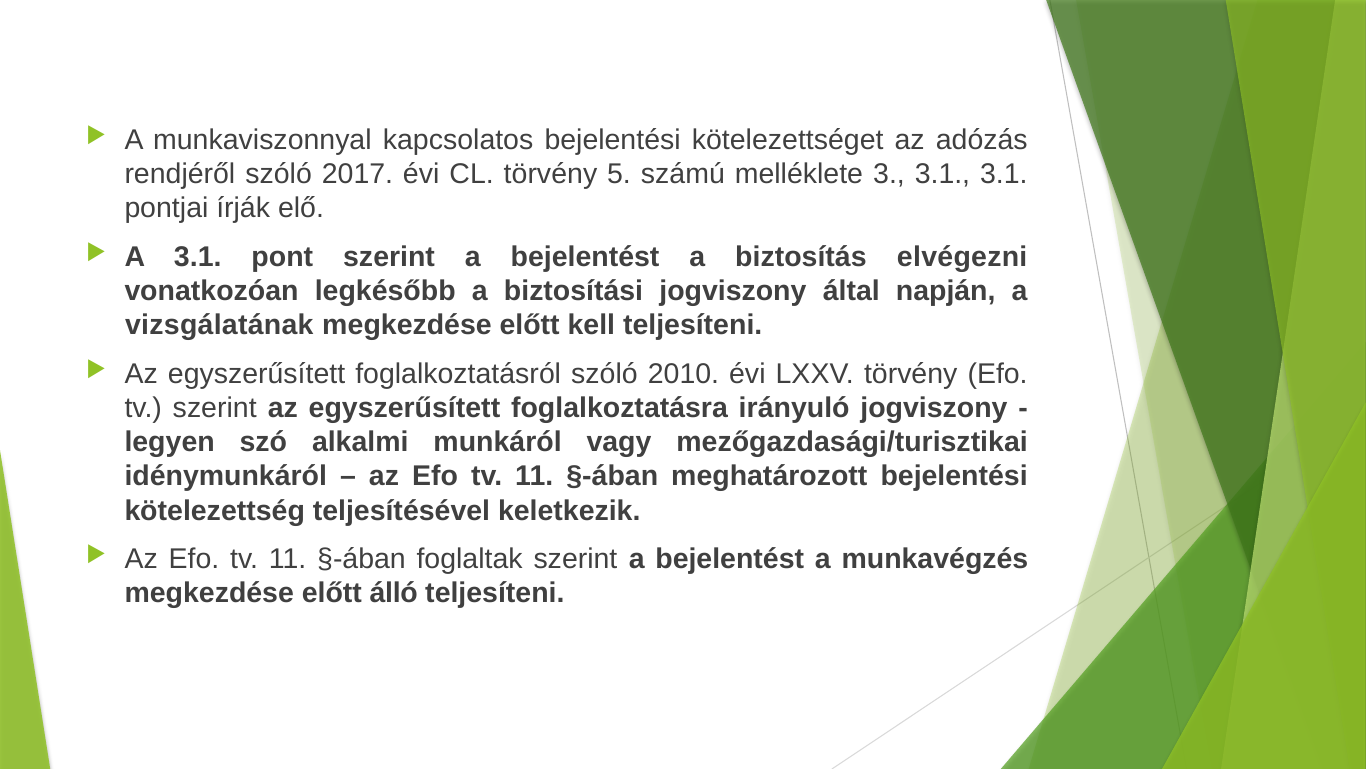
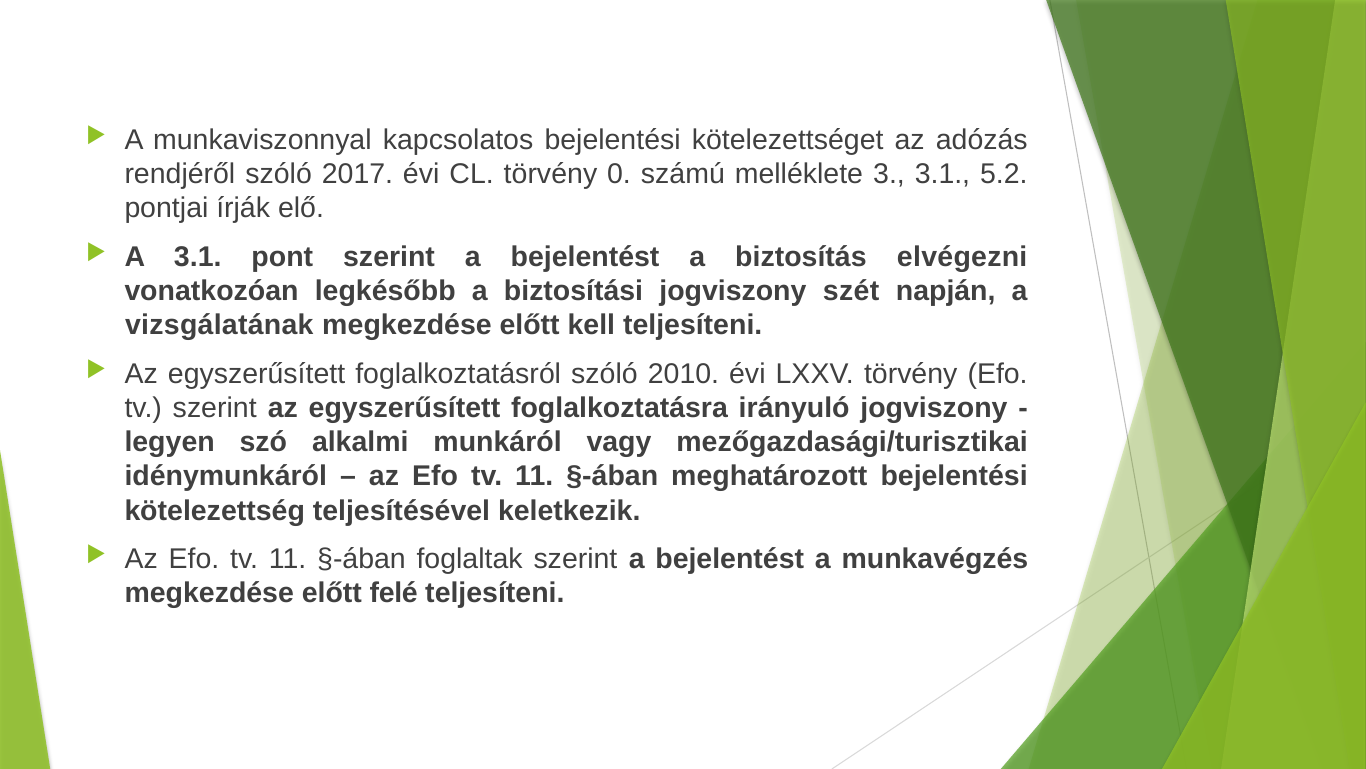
5: 5 -> 0 (619, 174)
3.1 3.1: 3.1 -> 5.2 (1004, 174)
által: által -> szét (851, 291)
álló: álló -> felé (394, 593)
